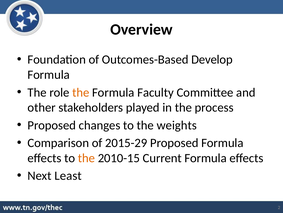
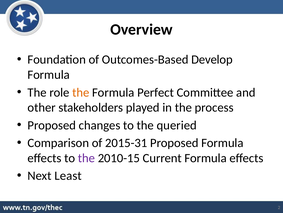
Faculty: Faculty -> Perfect (156, 92)
weights: weights -> queried (177, 125)
2015-29: 2015-29 -> 2015-31 (126, 142)
the colour: orange -> purple (86, 158)
